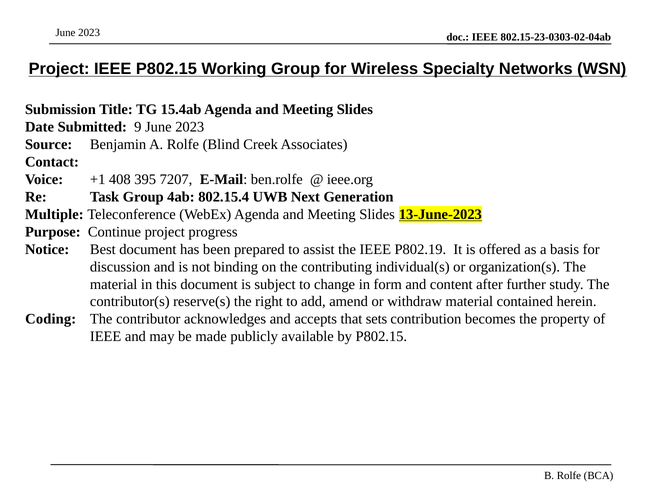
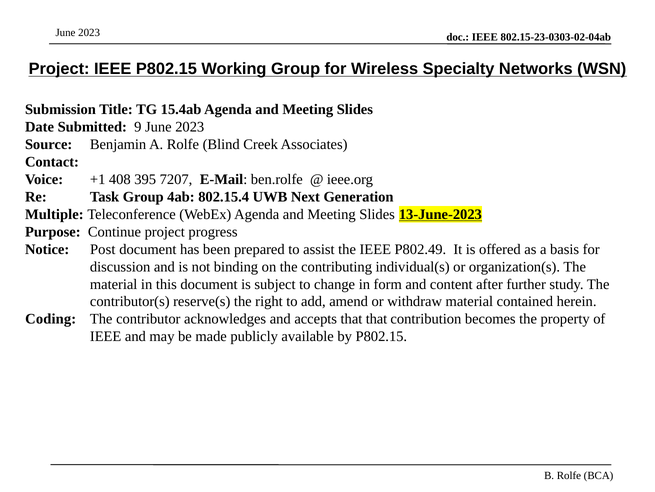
Best: Best -> Post (103, 249)
P802.19: P802.19 -> P802.49 (420, 249)
that sets: sets -> that (377, 319)
